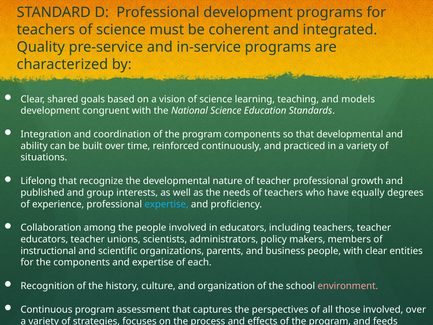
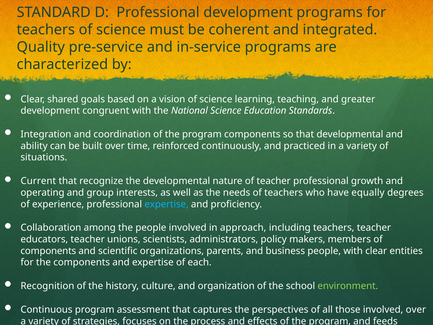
models: models -> greater (358, 99)
Lifelong: Lifelong -> Current (38, 181)
published: published -> operating (42, 192)
in educators: educators -> approach (243, 228)
instructional: instructional -> components (48, 251)
environment colour: pink -> light green (348, 286)
